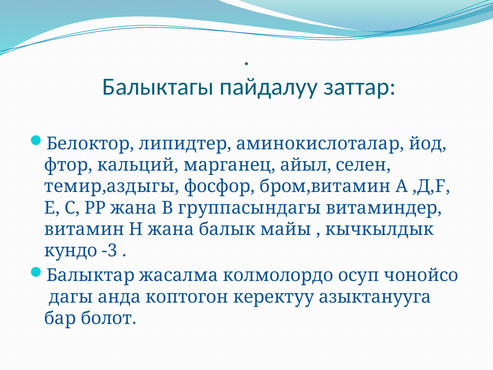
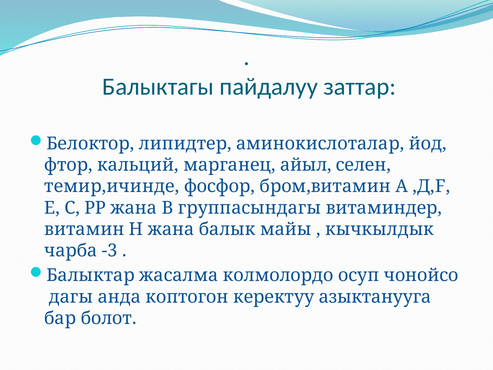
темир,аздыгы: темир,аздыгы -> темир,ичинде (112, 186)
кундо: кундо -> чарба (71, 250)
